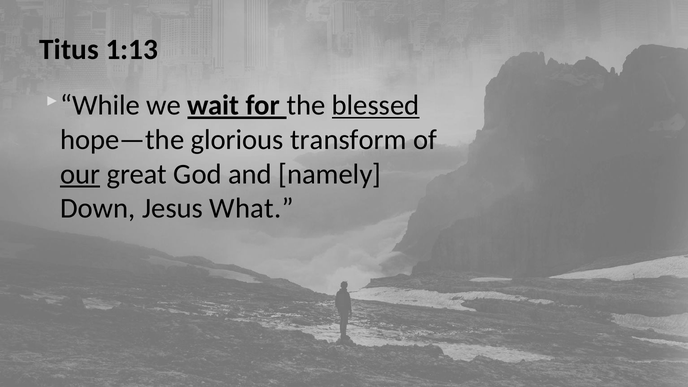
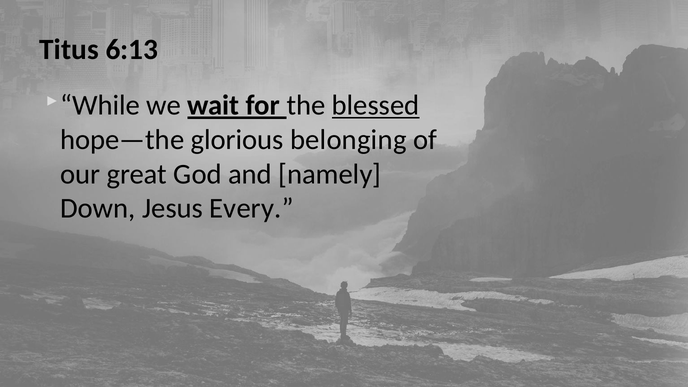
1:13: 1:13 -> 6:13 (132, 50)
transform: transform -> belonging (348, 140)
our underline: present -> none (80, 174)
What: What -> Every (251, 208)
